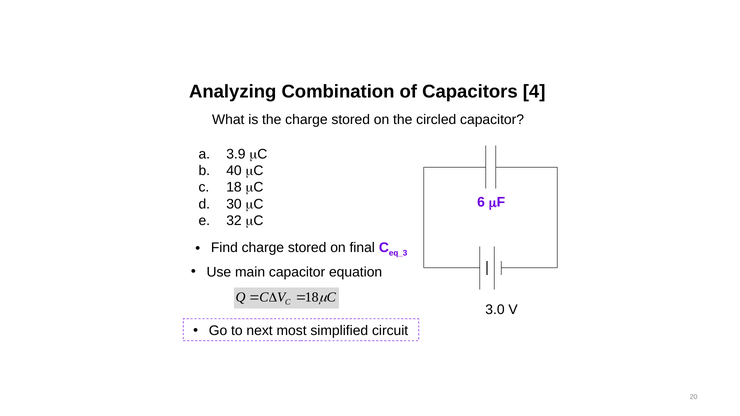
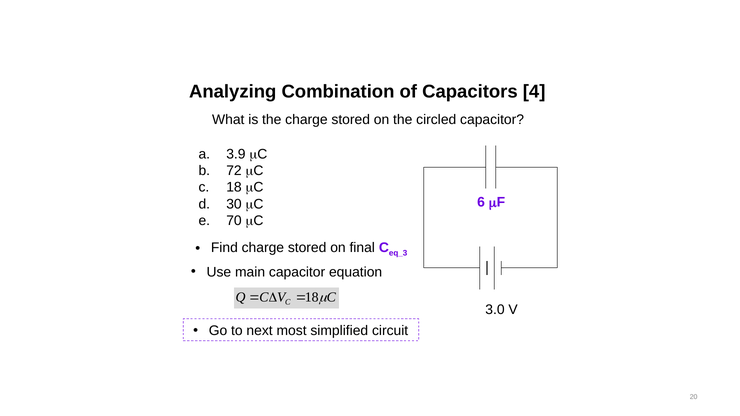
40: 40 -> 72 (234, 171)
32: 32 -> 70 (234, 221)
